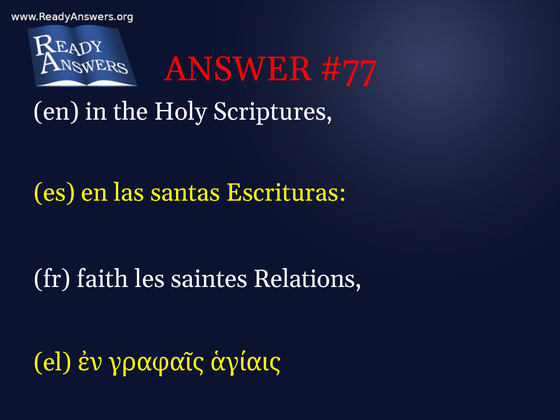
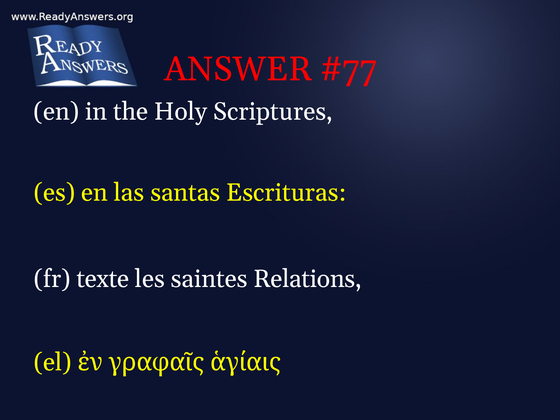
faith: faith -> texte (103, 279)
